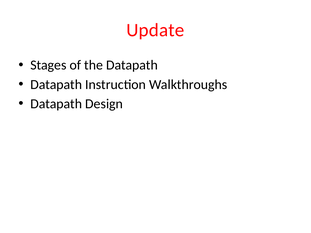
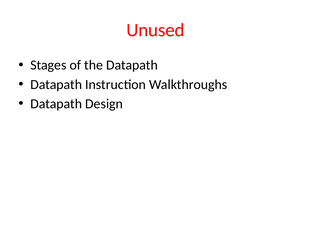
Update: Update -> Unused (156, 30)
